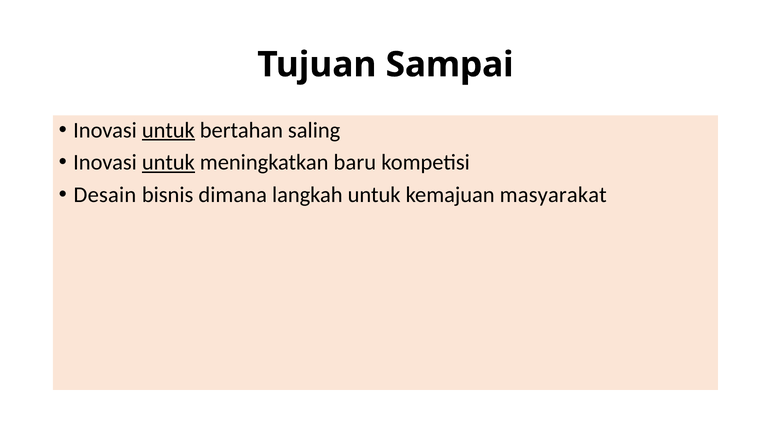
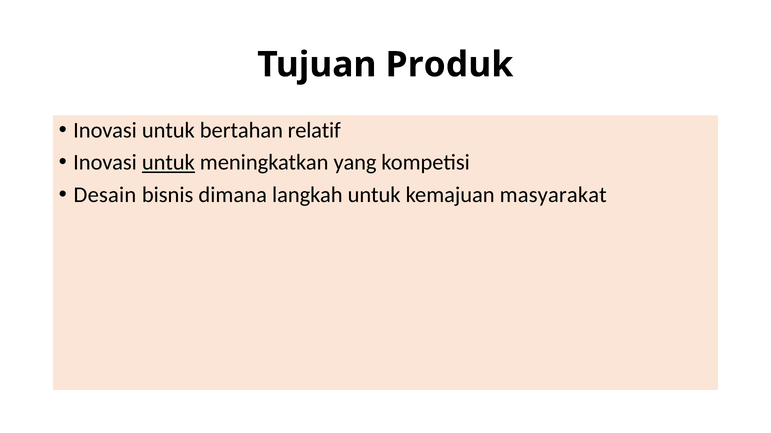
Sampai: Sampai -> Produk (449, 65)
untuk underline: present -> none (168, 130)
saling: saling -> relatif (314, 130)
baru: baru -> yang (355, 163)
